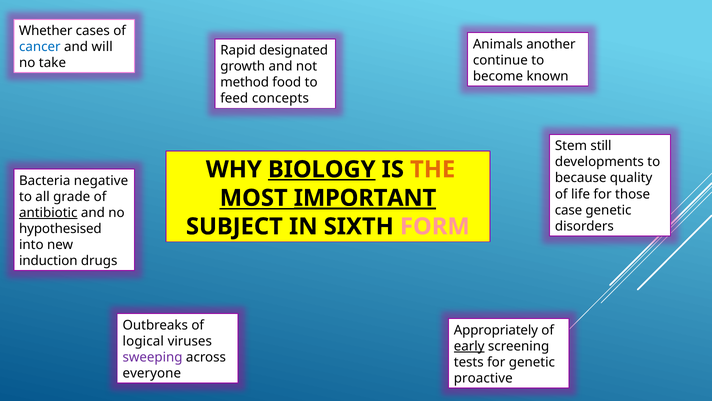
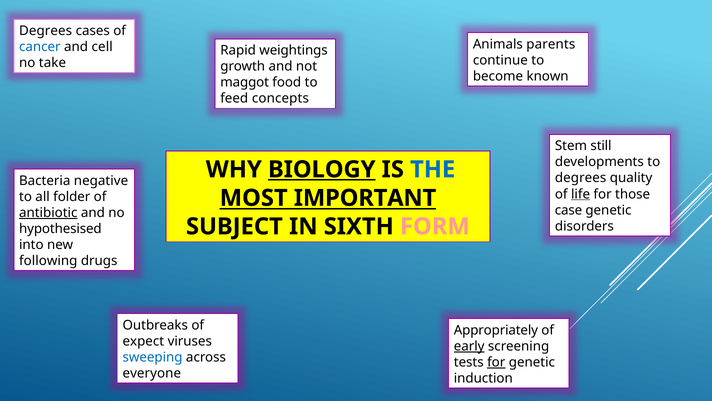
Whether: Whether -> Degrees (46, 31)
another: another -> parents (551, 44)
will: will -> cell (102, 47)
designated: designated -> weightings (294, 50)
method: method -> maggot (245, 82)
THE colour: orange -> blue (433, 169)
because: because -> degrees (581, 178)
life underline: none -> present (581, 194)
grade: grade -> folder (72, 197)
IMPORTANT underline: present -> none (365, 198)
induction: induction -> following (48, 261)
logical: logical -> expect (143, 341)
sweeping colour: purple -> blue (153, 357)
for underline: none -> present (496, 362)
proactive: proactive -> induction (483, 378)
